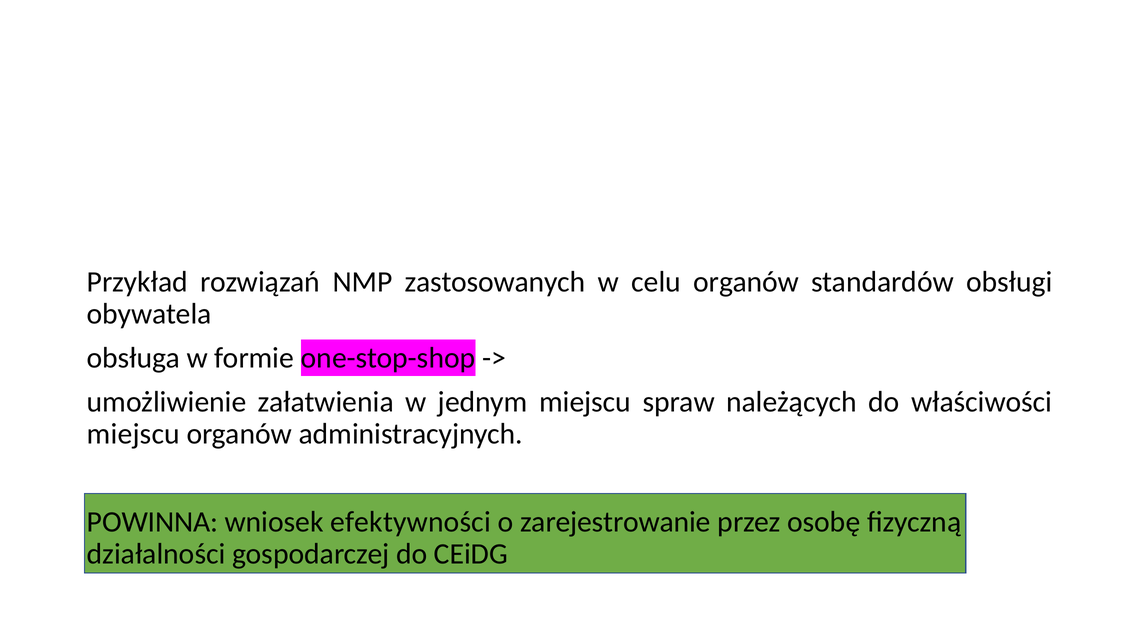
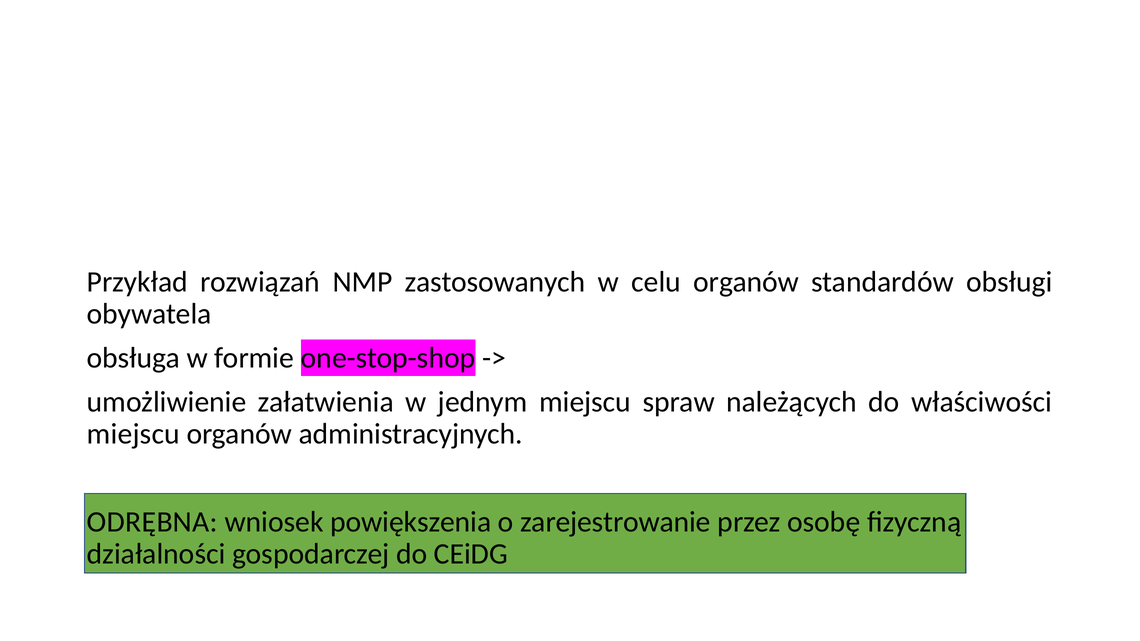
POWINNA: POWINNA -> ODRĘBNA (152, 522)
efektywności: efektywności -> powiększenia (411, 522)
